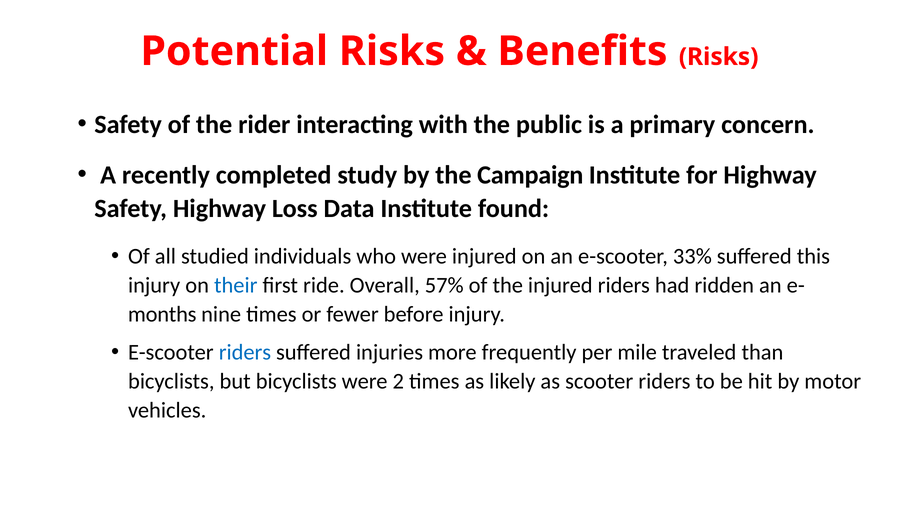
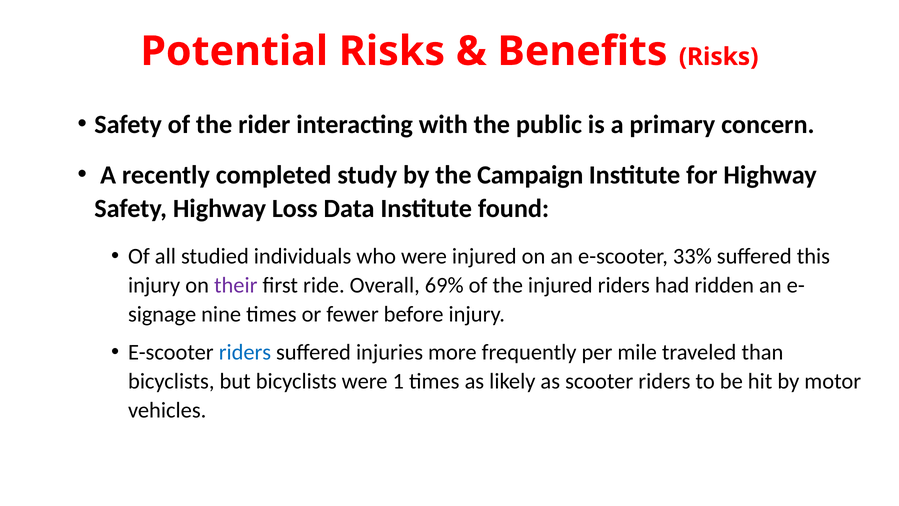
their colour: blue -> purple (236, 285)
57%: 57% -> 69% (444, 285)
months: months -> signage (162, 314)
2: 2 -> 1 (398, 381)
